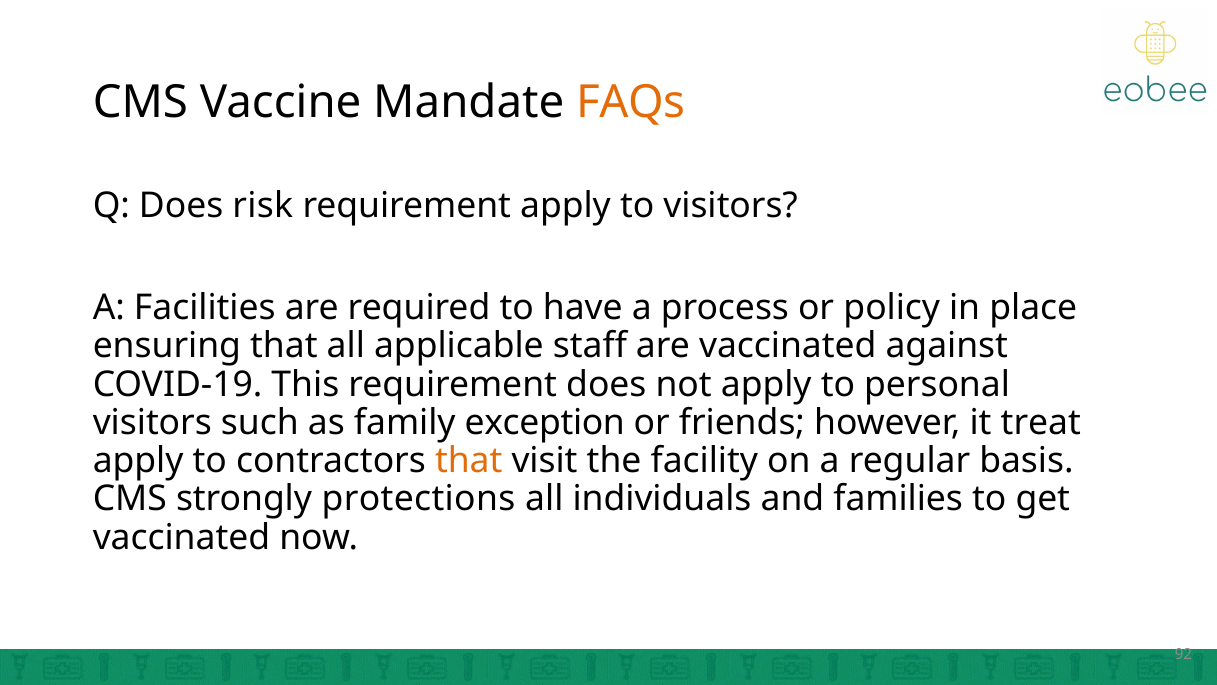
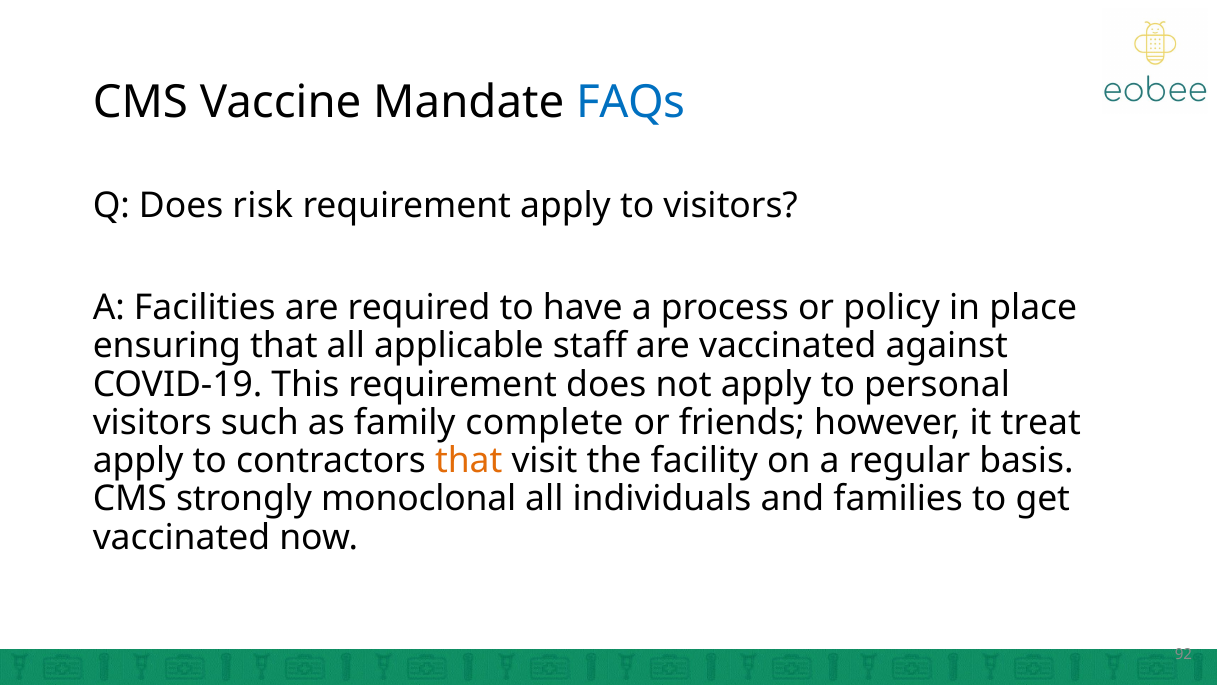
FAQs colour: orange -> blue (631, 102)
exception: exception -> complete (544, 422)
protections: protections -> monoclonal (419, 499)
